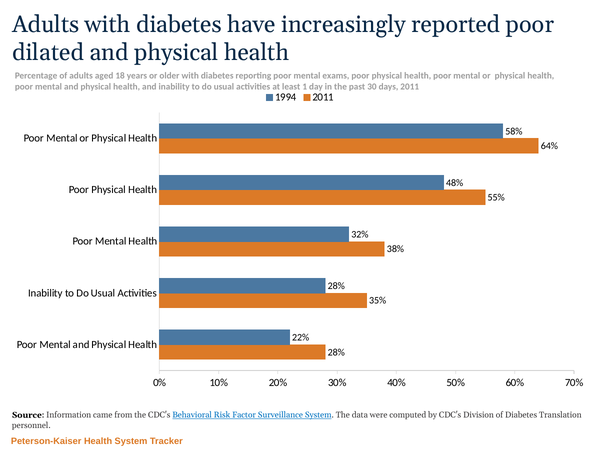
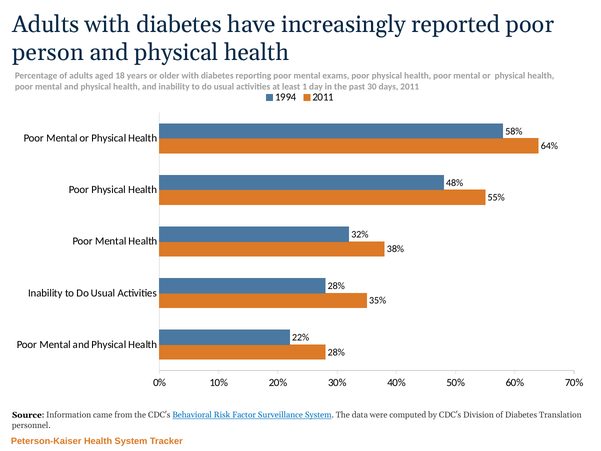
dilated: dilated -> person (48, 53)
